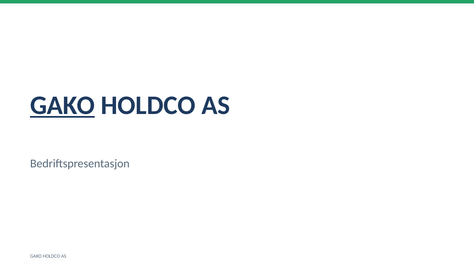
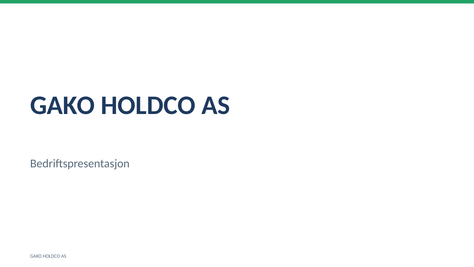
GAKO underline: present -> none (63, 105)
